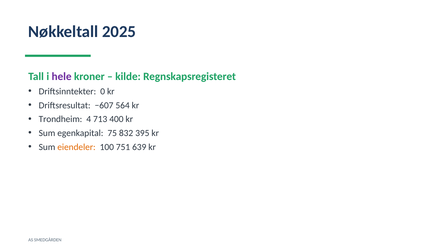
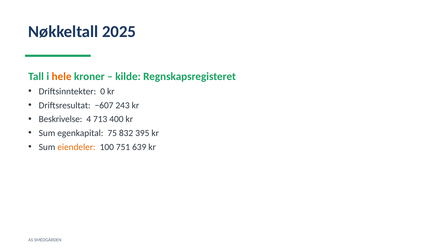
hele colour: purple -> orange (62, 77)
564: 564 -> 243 (123, 105)
Trondheim: Trondheim -> Beskrivelse (61, 119)
